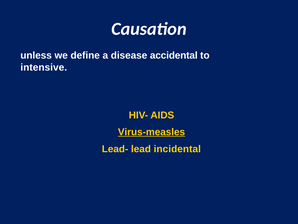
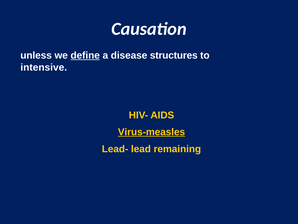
define underline: none -> present (85, 55)
accidental: accidental -> structures (174, 55)
incidental: incidental -> remaining (177, 149)
